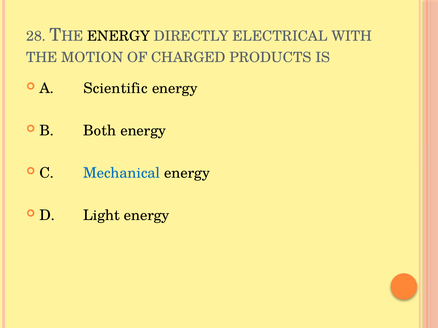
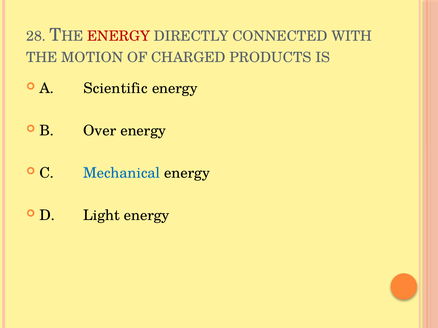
ENERGY colour: black -> red (119, 36)
ELECTRICAL: ELECTRICAL -> CONNECTED (280, 36)
Both: Both -> Over (100, 131)
